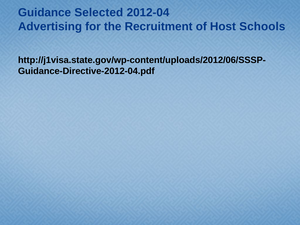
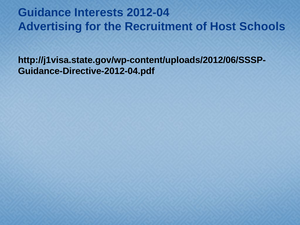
Selected: Selected -> Interests (99, 13)
